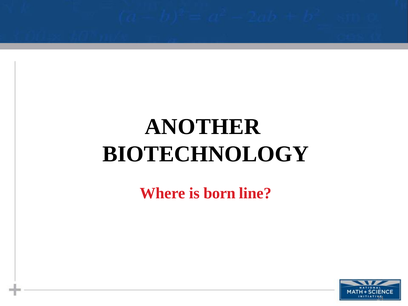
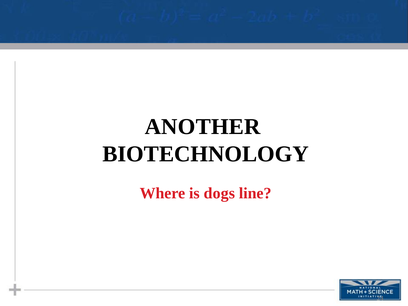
born: born -> dogs (219, 193)
